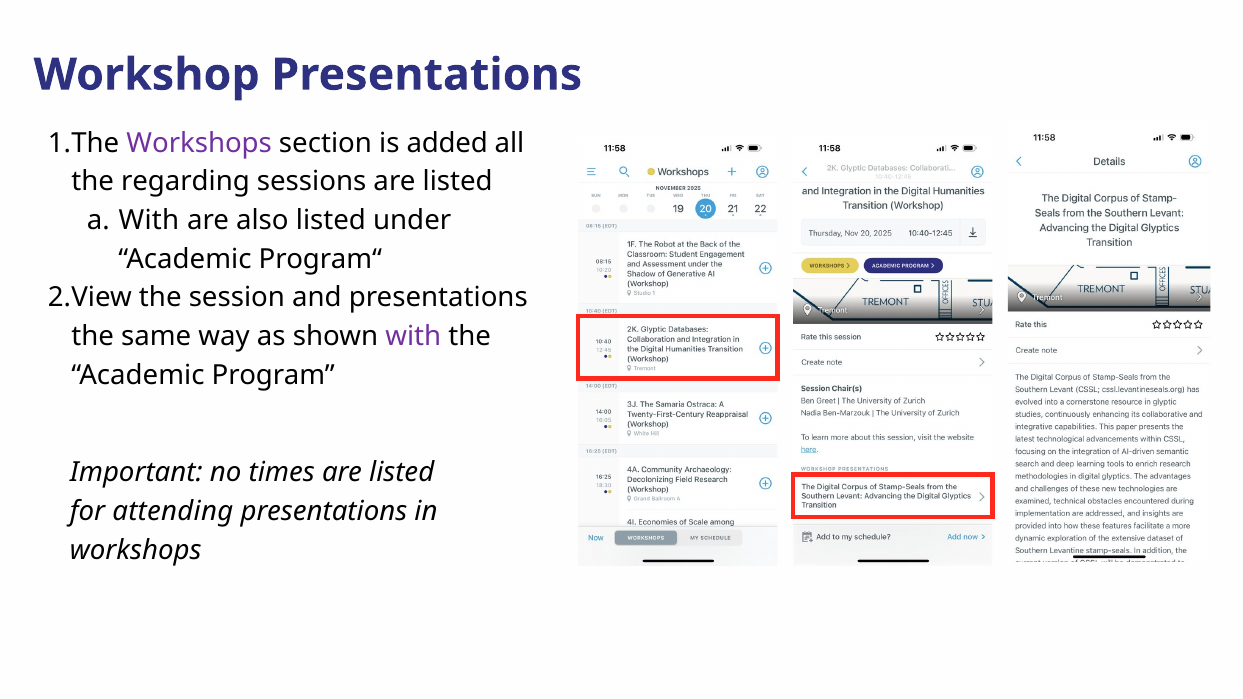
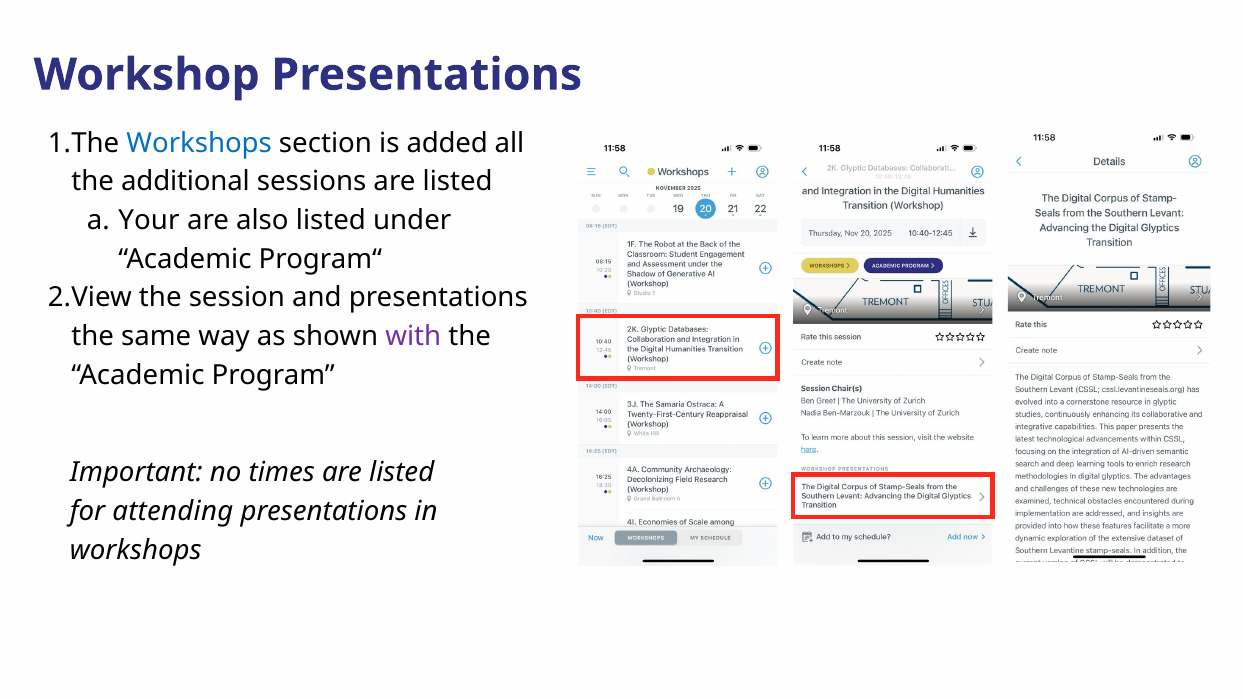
Workshops colour: purple -> blue (199, 143)
regarding: regarding -> additional (185, 182)
With: With -> Your (149, 221)
